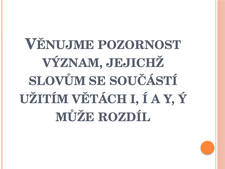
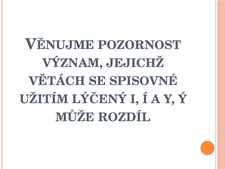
SLOVŮM: SLOVŮM -> VĚTÁCH (57, 81)
SOUČÁSTÍ: SOUČÁSTÍ -> SPISOVNÉ (143, 81)
VĚTÁCH: VĚTÁCH -> LÝČENÝ (99, 99)
